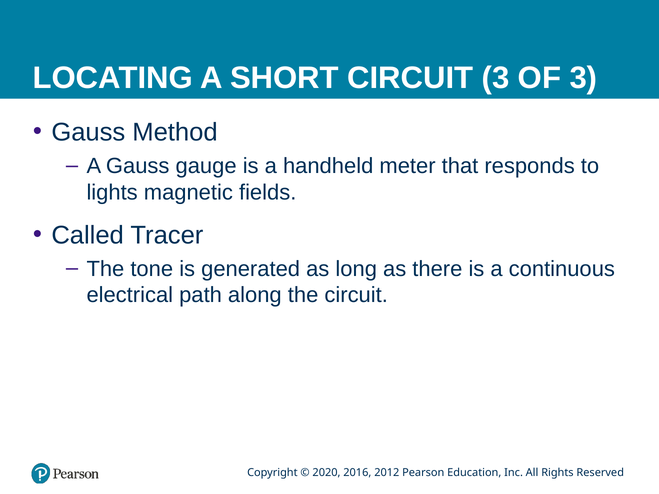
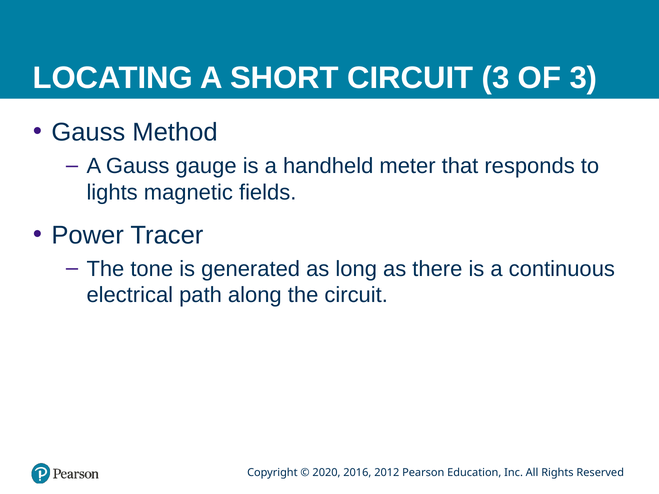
Called: Called -> Power (88, 235)
